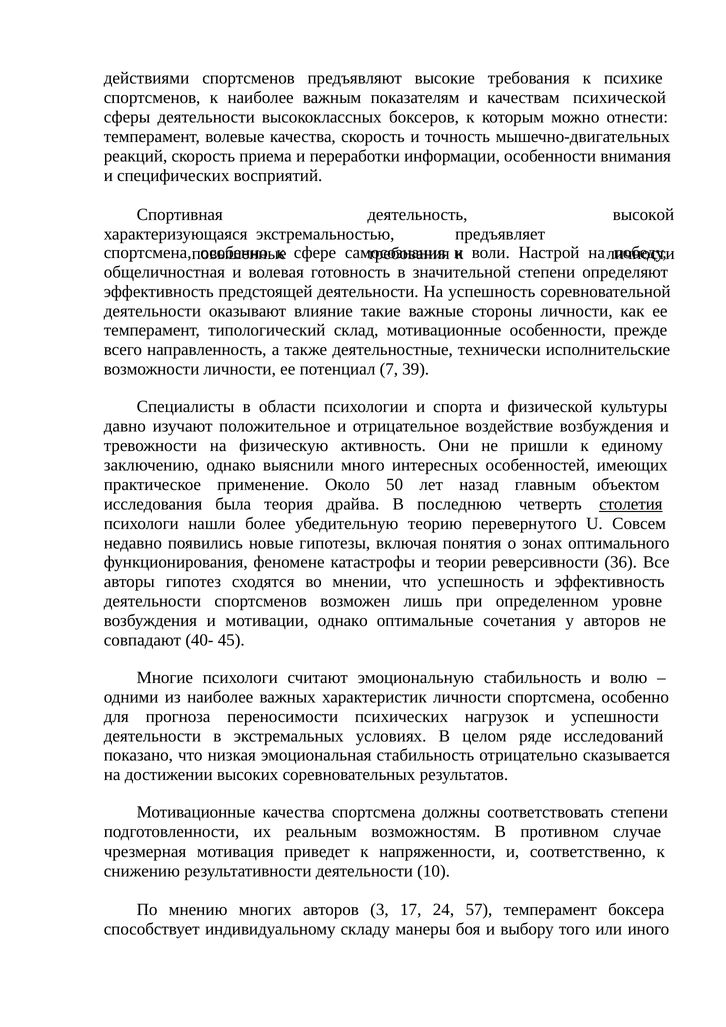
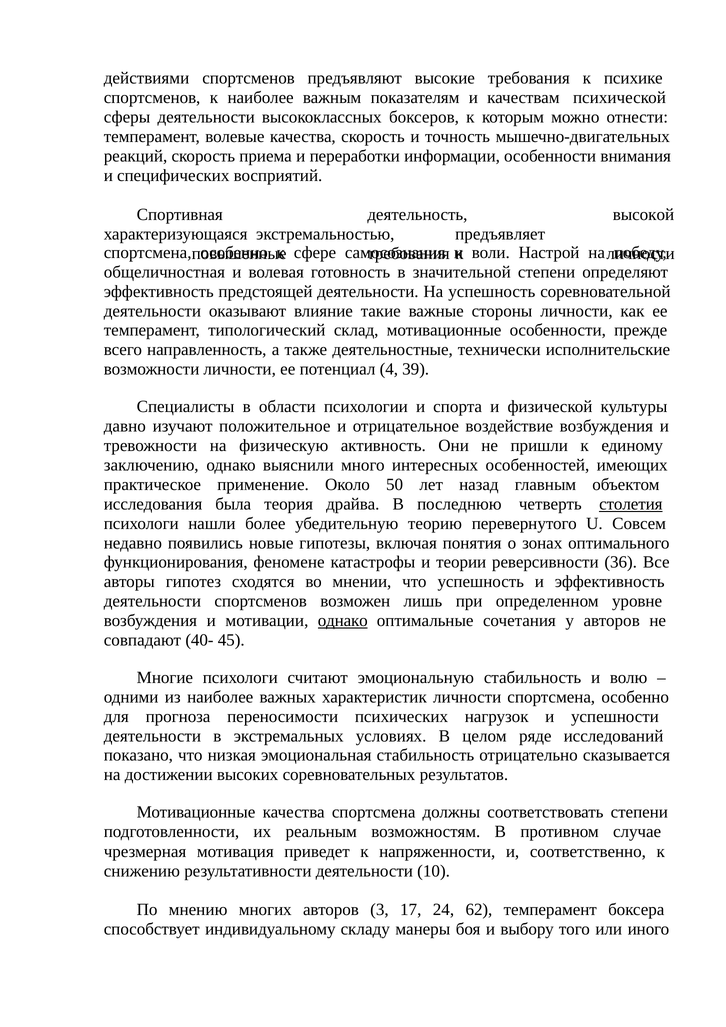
7: 7 -> 4 (389, 369)
однако underline: none -> present (343, 621)
57: 57 -> 62 (479, 910)
